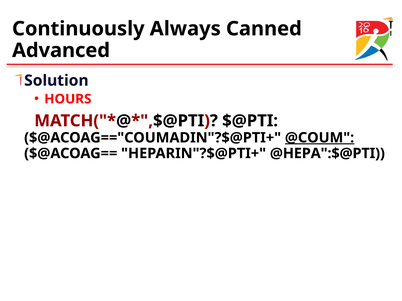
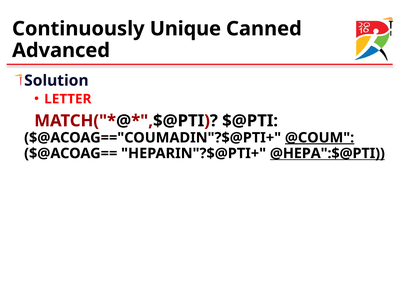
Always: Always -> Unique (185, 29)
HOURS: HOURS -> LETTER (68, 99)
@HEPA":$@PTI underline: none -> present (327, 154)
